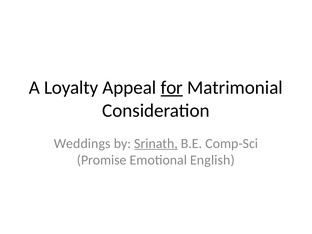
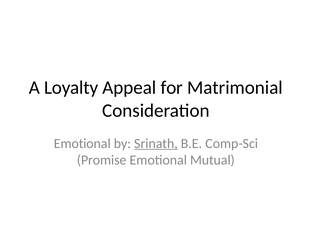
for underline: present -> none (172, 88)
Weddings: Weddings -> Emotional (82, 143)
English: English -> Mutual (213, 160)
